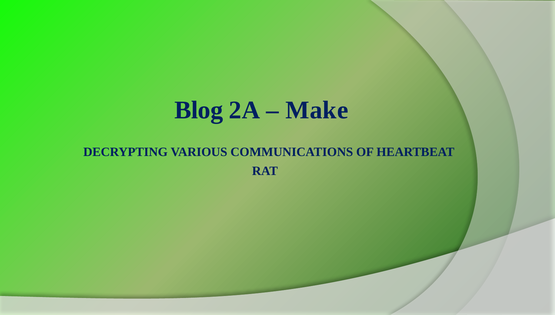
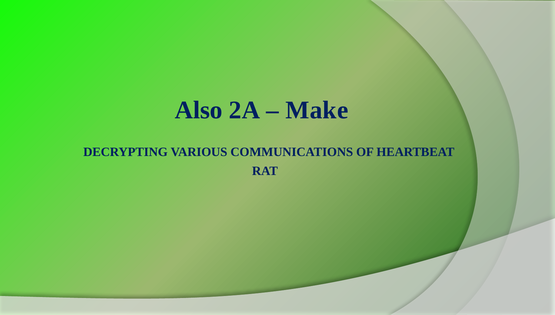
Blog: Blog -> Also (199, 110)
